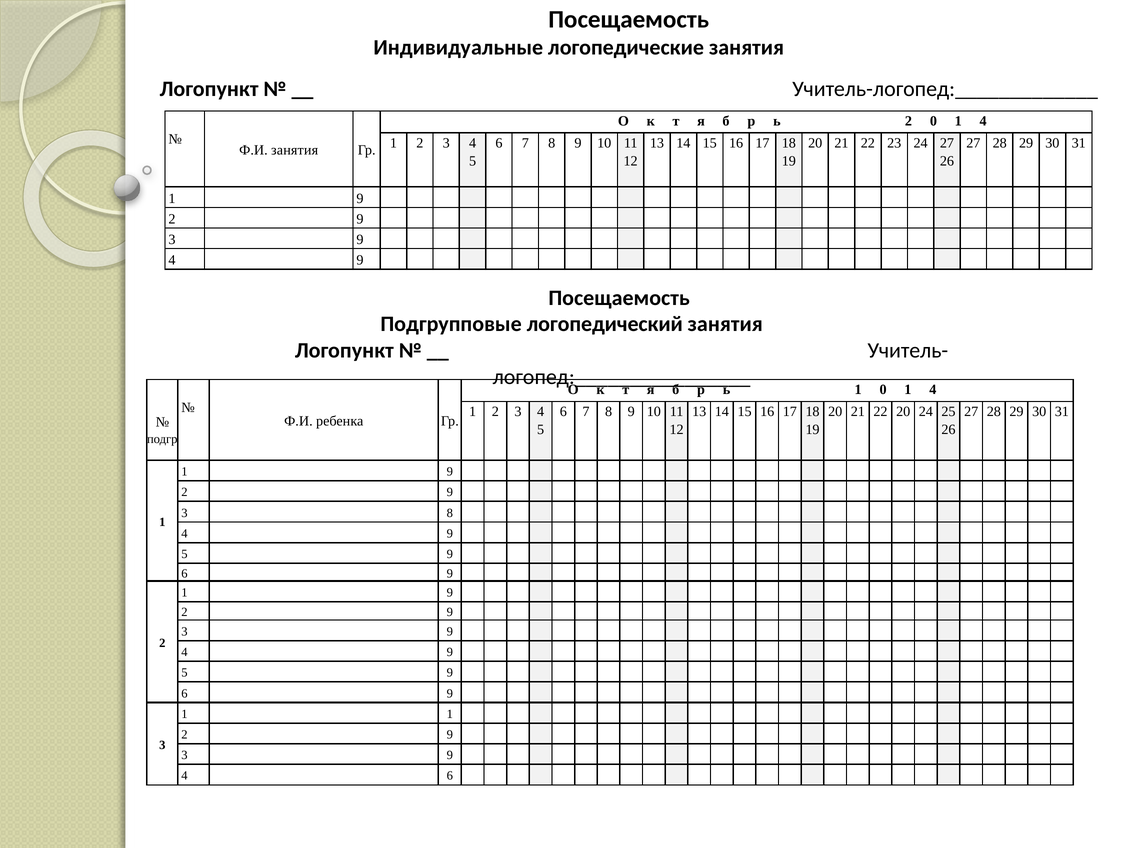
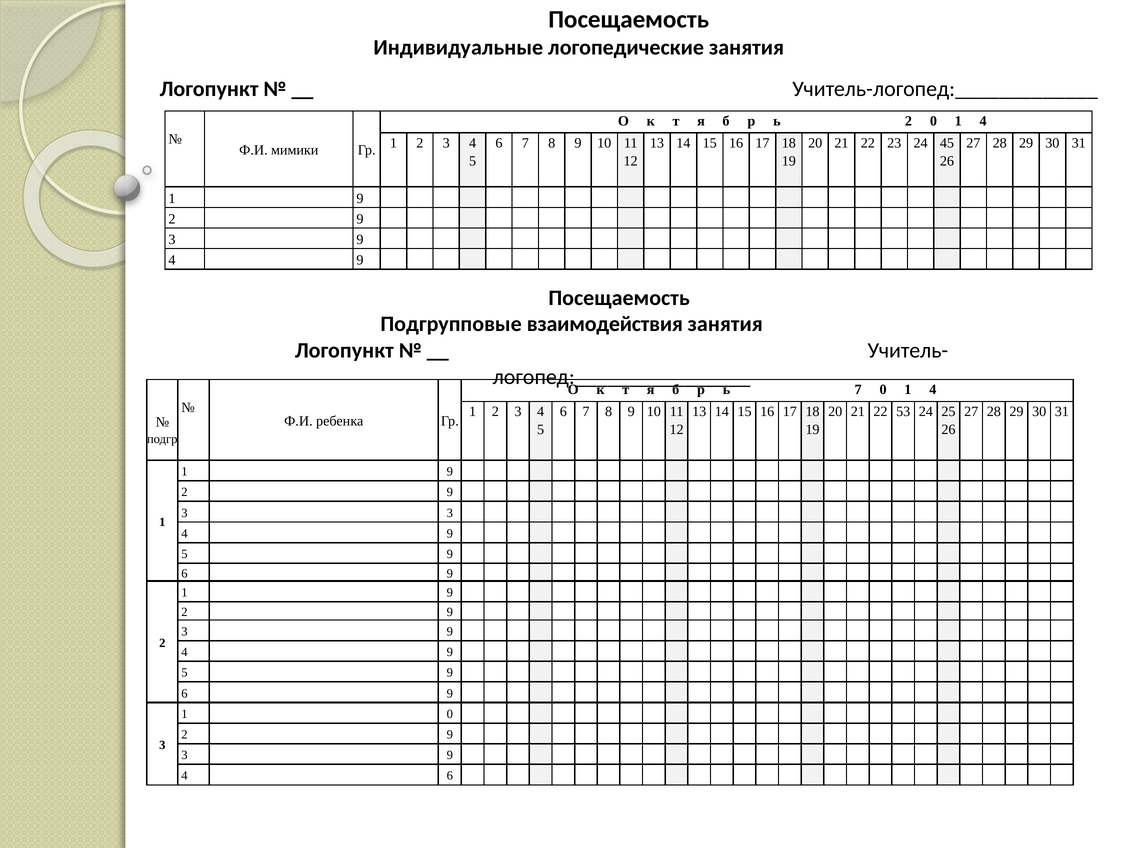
24 27: 27 -> 45 (947, 143)
Ф.И занятия: занятия -> мимики (295, 150)
логопедический: логопедический -> взаимодействия (605, 324)
1: 1 -> 7 (858, 390)
22 20: 20 -> 53 (903, 412)
3 8: 8 -> 3 (450, 513)
1: 1 -> 0 (450, 714)
